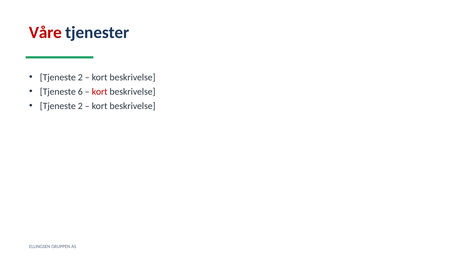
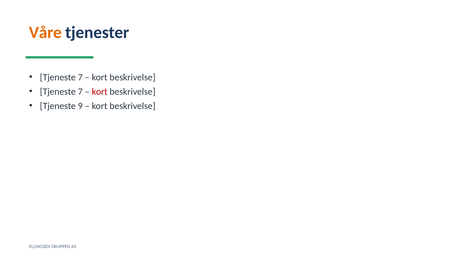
Våre colour: red -> orange (45, 33)
2: 2 -> 7 (80, 78)
6: 6 -> 7 (80, 92)
2: 2 -> 9 (80, 106)
